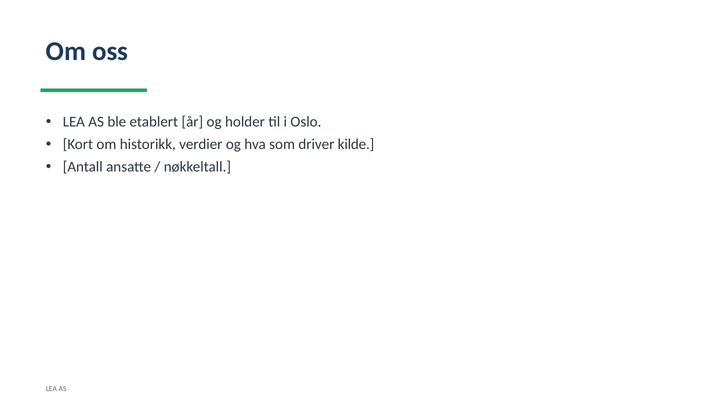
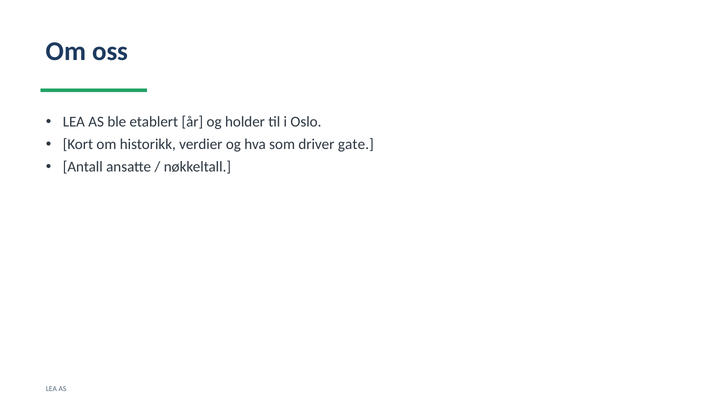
kilde: kilde -> gate (356, 145)
